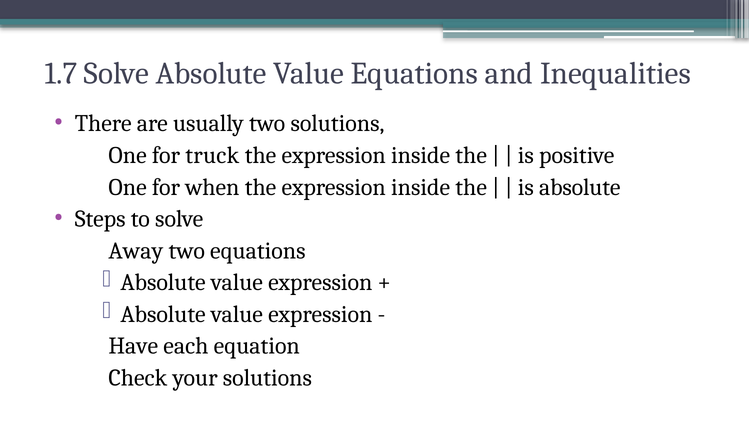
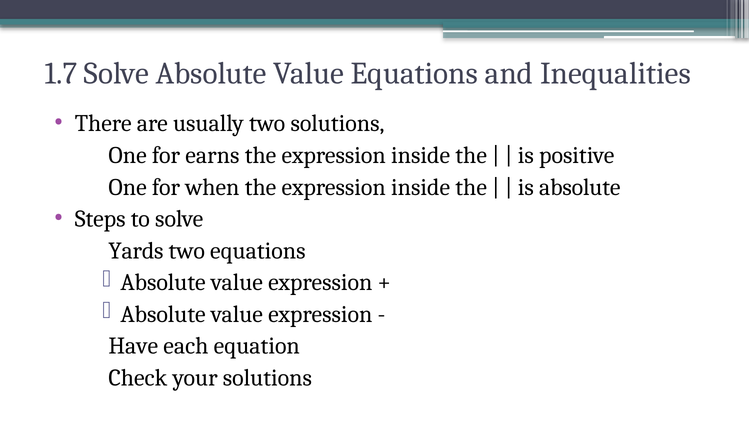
truck: truck -> earns (212, 155)
Away: Away -> Yards (136, 251)
